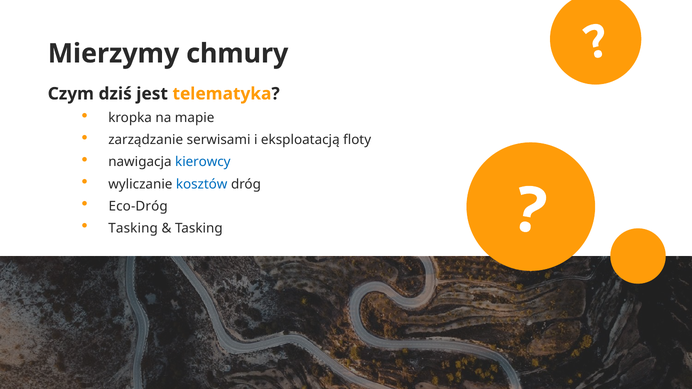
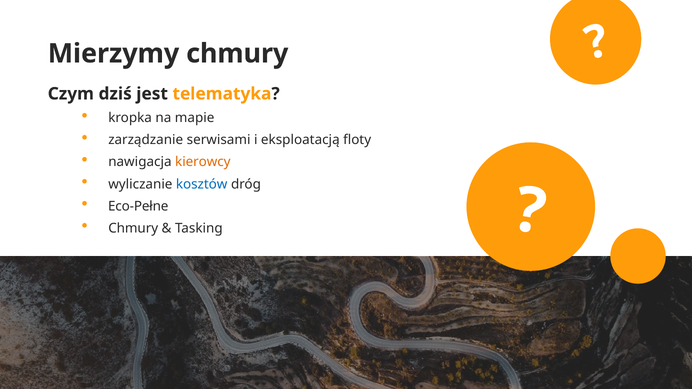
kierowcy colour: blue -> orange (203, 162)
Eco-Dróg: Eco-Dróg -> Eco-Pełne (138, 206)
Tasking: Tasking -> Chmury (133, 228)
